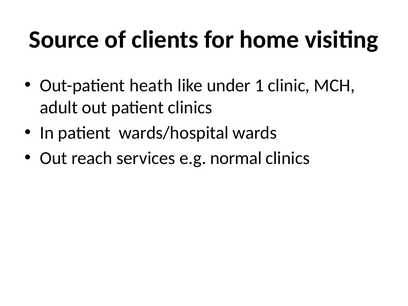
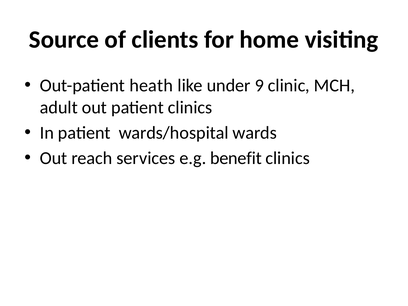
1: 1 -> 9 (259, 86)
normal: normal -> benefit (236, 158)
